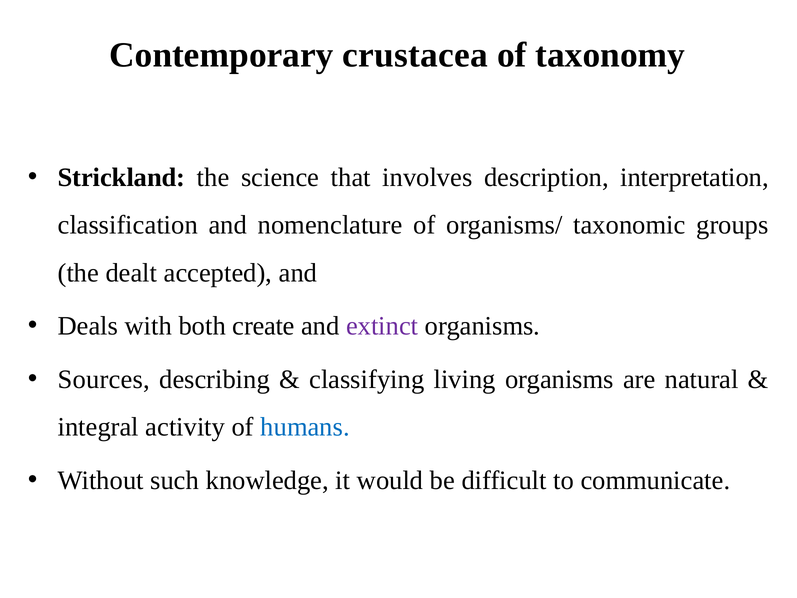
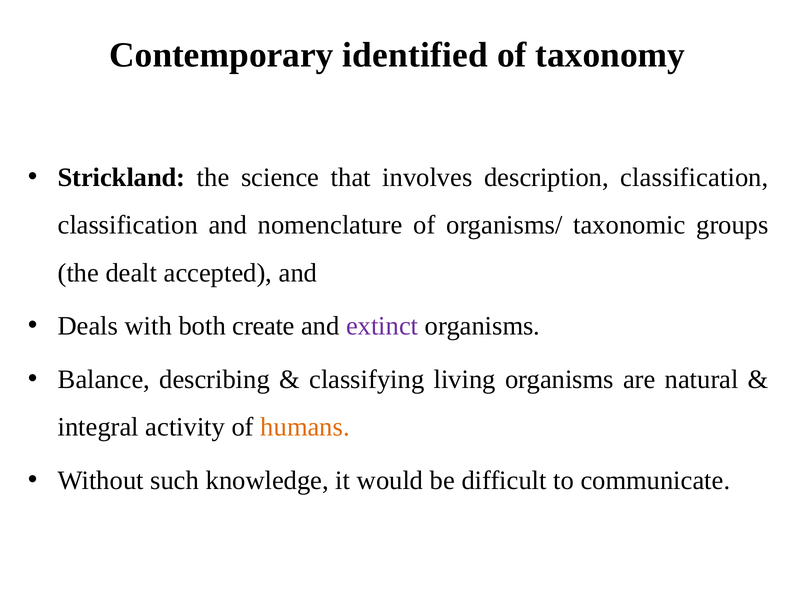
crustacea: crustacea -> identified (415, 55)
description interpretation: interpretation -> classification (694, 177)
Sources: Sources -> Balance (104, 379)
humans colour: blue -> orange (305, 427)
